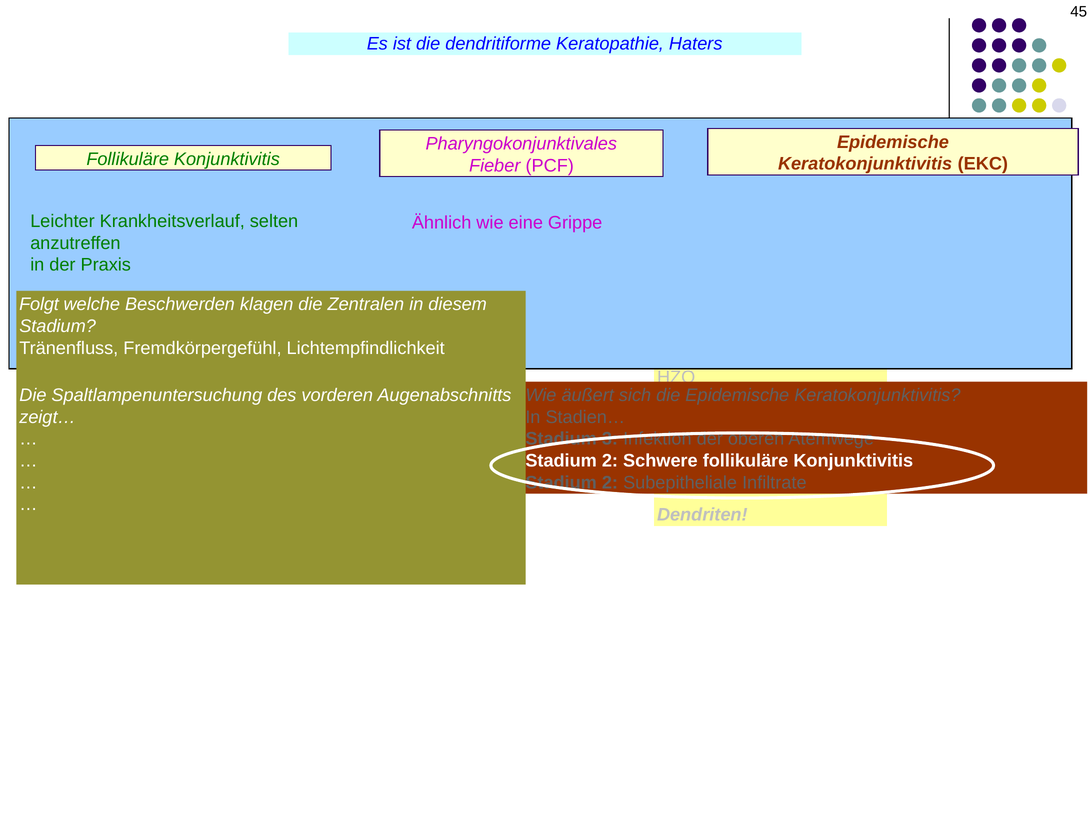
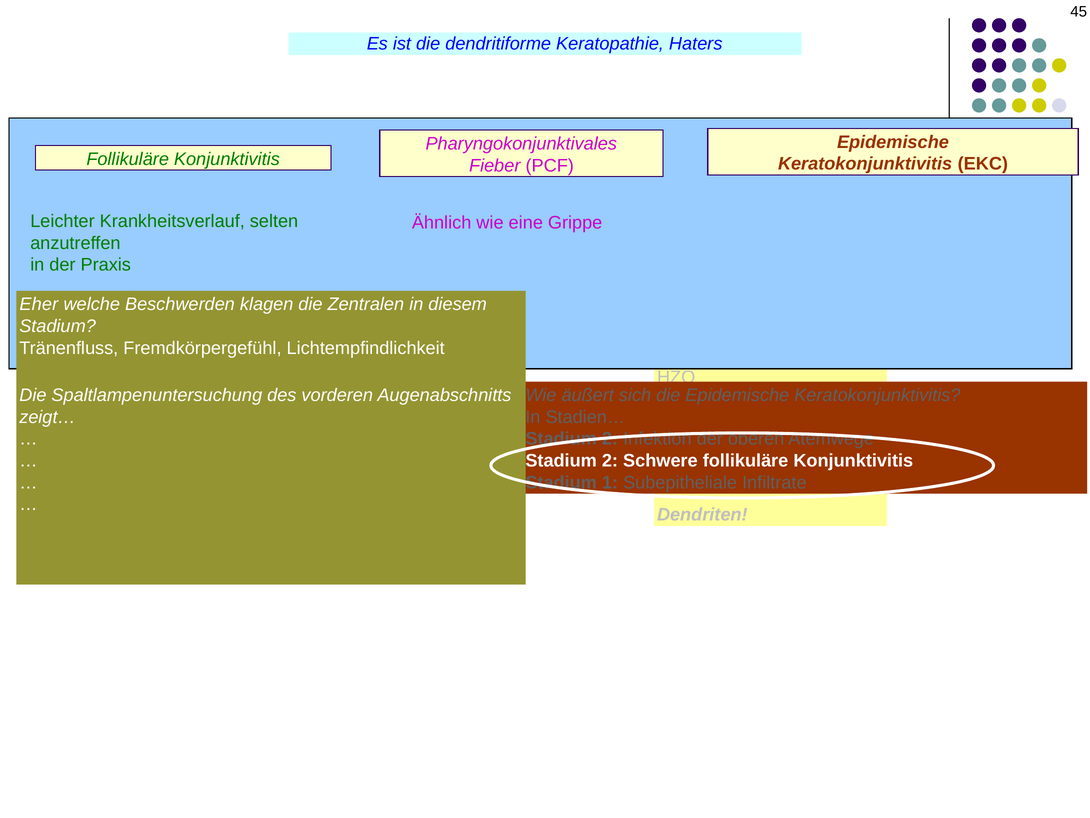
Folgt: Folgt -> Eher (39, 304)
3: 3 -> 2 (610, 439)
2: 2 -> 1 (610, 482)
